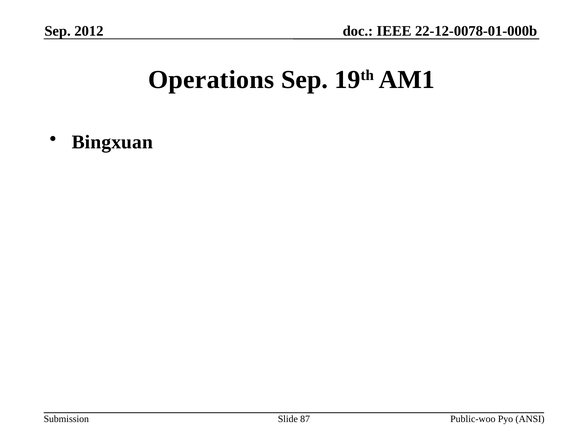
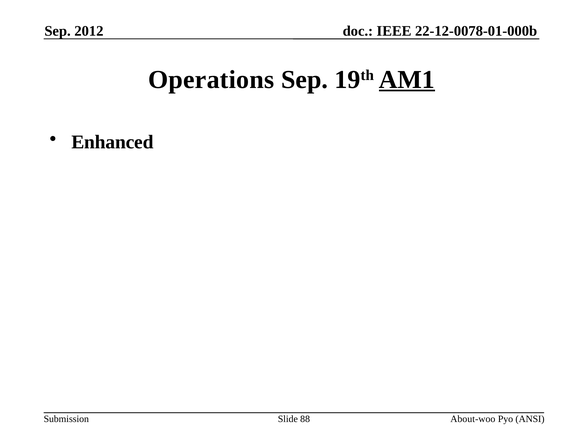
AM1 underline: none -> present (407, 80)
Bingxuan: Bingxuan -> Enhanced (113, 142)
87: 87 -> 88 (305, 419)
Public-woo: Public-woo -> About-woo (473, 419)
